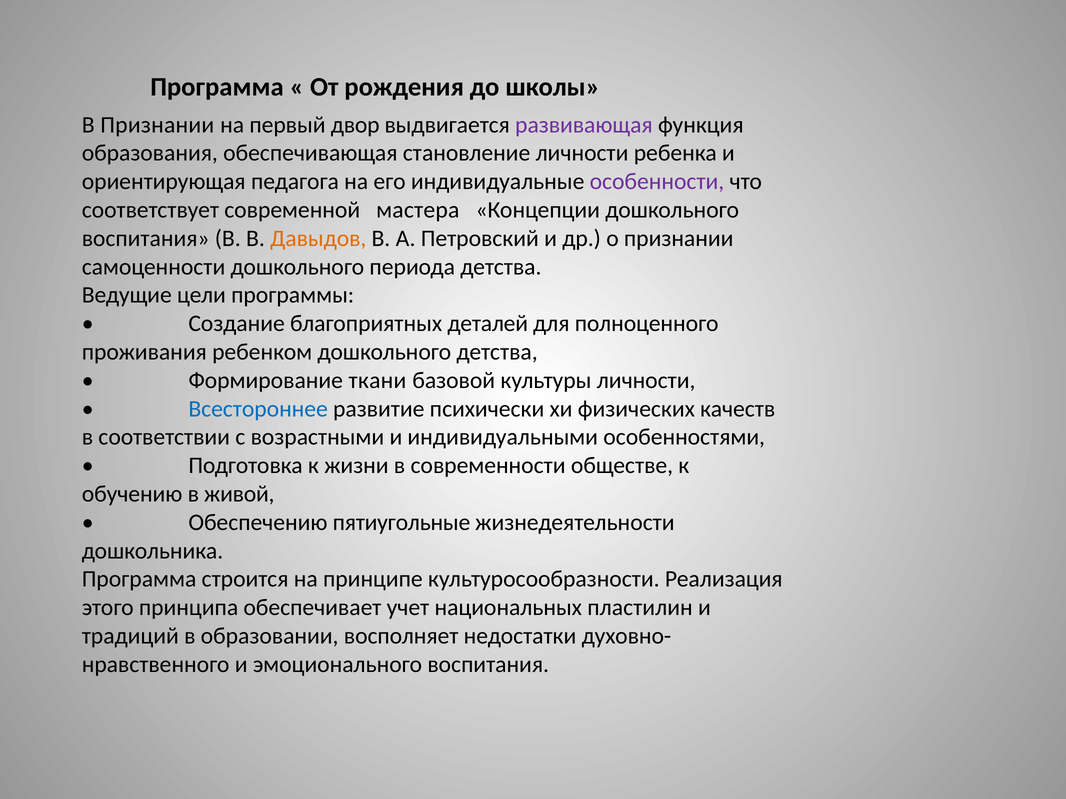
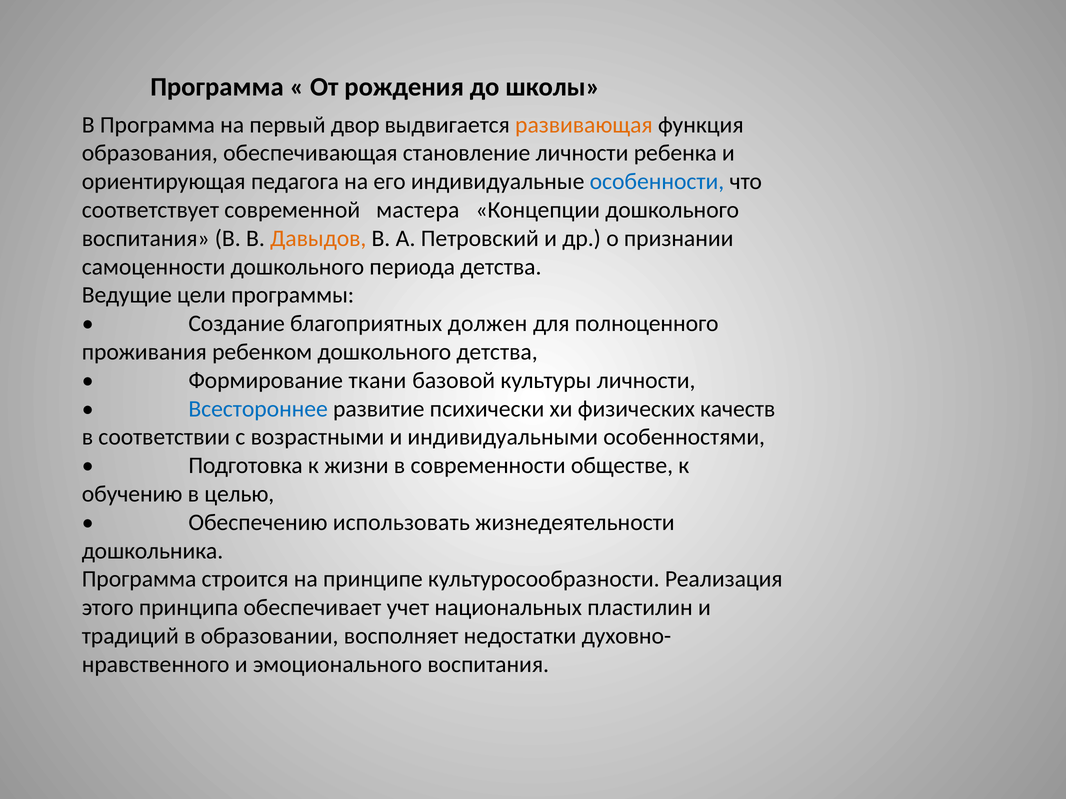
В Признании: Признании -> Программа (157, 125)
развивающая colour: purple -> orange (584, 125)
особенности colour: purple -> blue (657, 182)
деталей: деталей -> должен (487, 324)
живой: живой -> целью (239, 494)
пятиугольные: пятиугольные -> использовать (401, 523)
